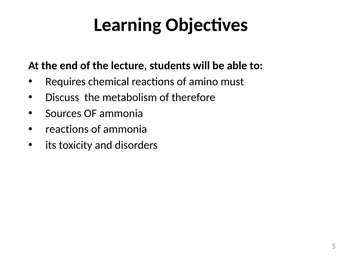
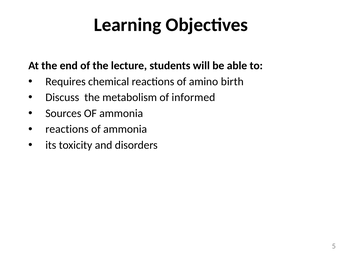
must: must -> birth (232, 81)
therefore: therefore -> informed (193, 97)
